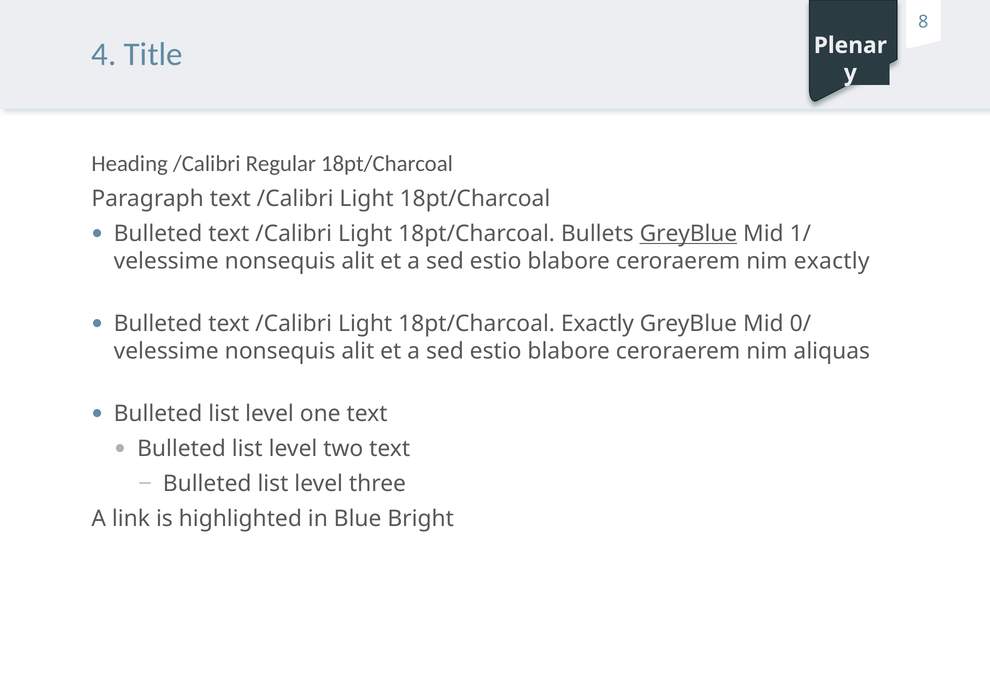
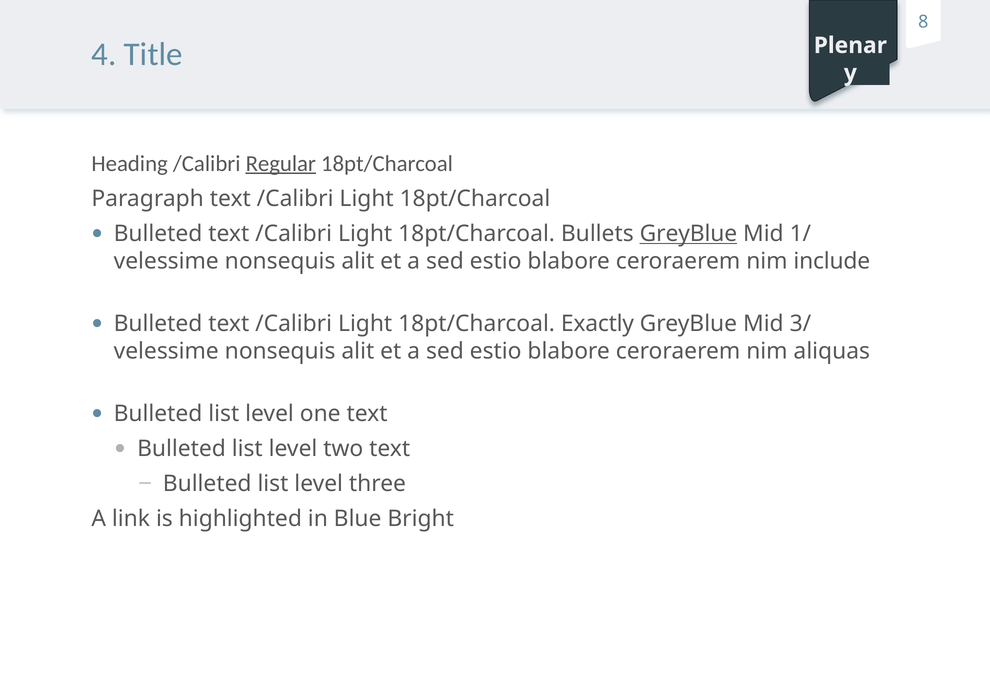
Regular underline: none -> present (281, 163)
nim exactly: exactly -> include (832, 261)
0/: 0/ -> 3/ (800, 323)
